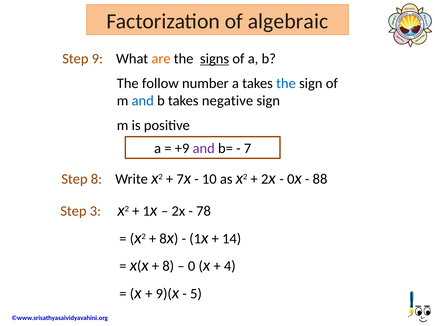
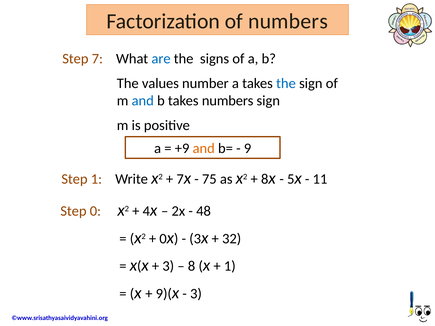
of algebraic: algebraic -> numbers (288, 21)
Step 9: 9 -> 7 (97, 59)
are colour: orange -> blue (161, 59)
signs underline: present -> none (215, 59)
follow: follow -> values (160, 84)
takes negative: negative -> numbers (228, 101)
and colour: purple -> orange (204, 149)
7: 7 -> 9 (248, 149)
Step 8: 8 -> 1 (96, 179)
10: 10 -> 75 (209, 179)
2: 2 -> 8 (265, 179)
0: 0 -> 5 (291, 179)
88: 88 -> 11 (320, 179)
Step 3: 3 -> 0 (95, 211)
1: 1 -> 4 (146, 211)
78: 78 -> 48 (204, 211)
8: 8 -> 0 (163, 239)
1: 1 -> 3 (195, 239)
14: 14 -> 32 (232, 239)
8: 8 -> 3 (168, 266)
0: 0 -> 8 (192, 266)
4: 4 -> 1 (230, 266)
5: 5 -> 3 (196, 294)
